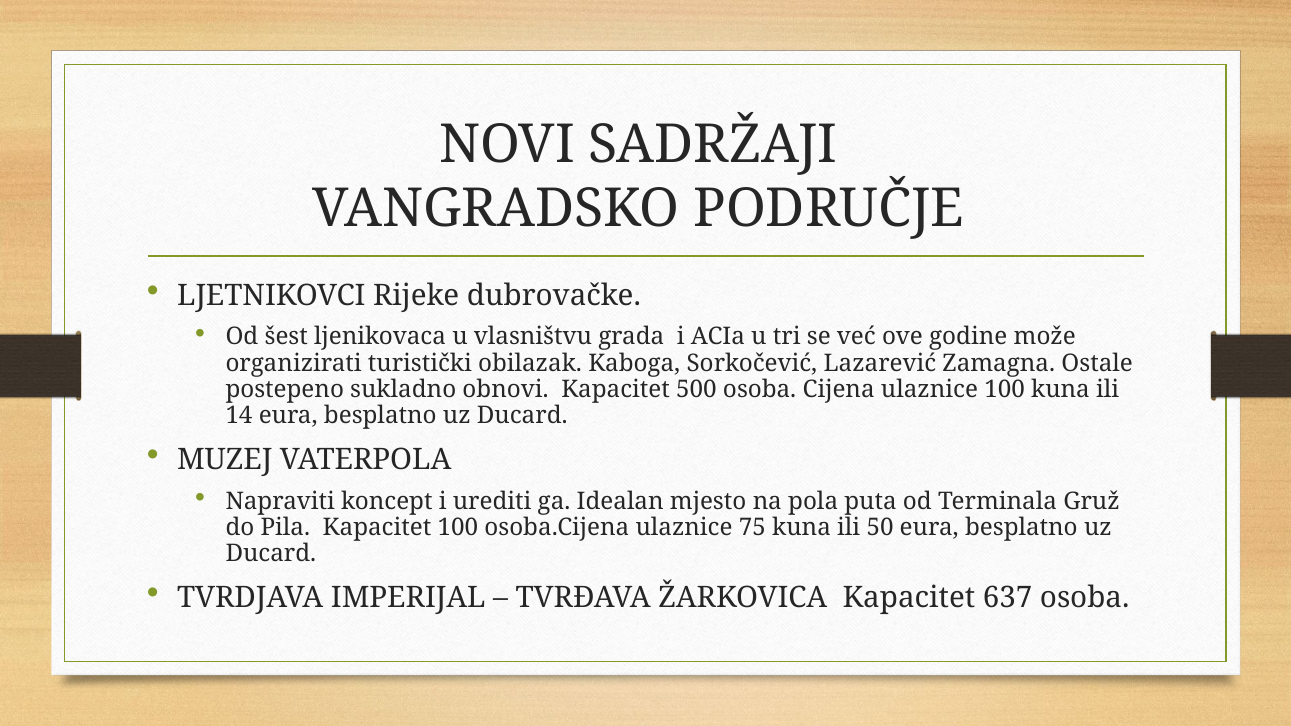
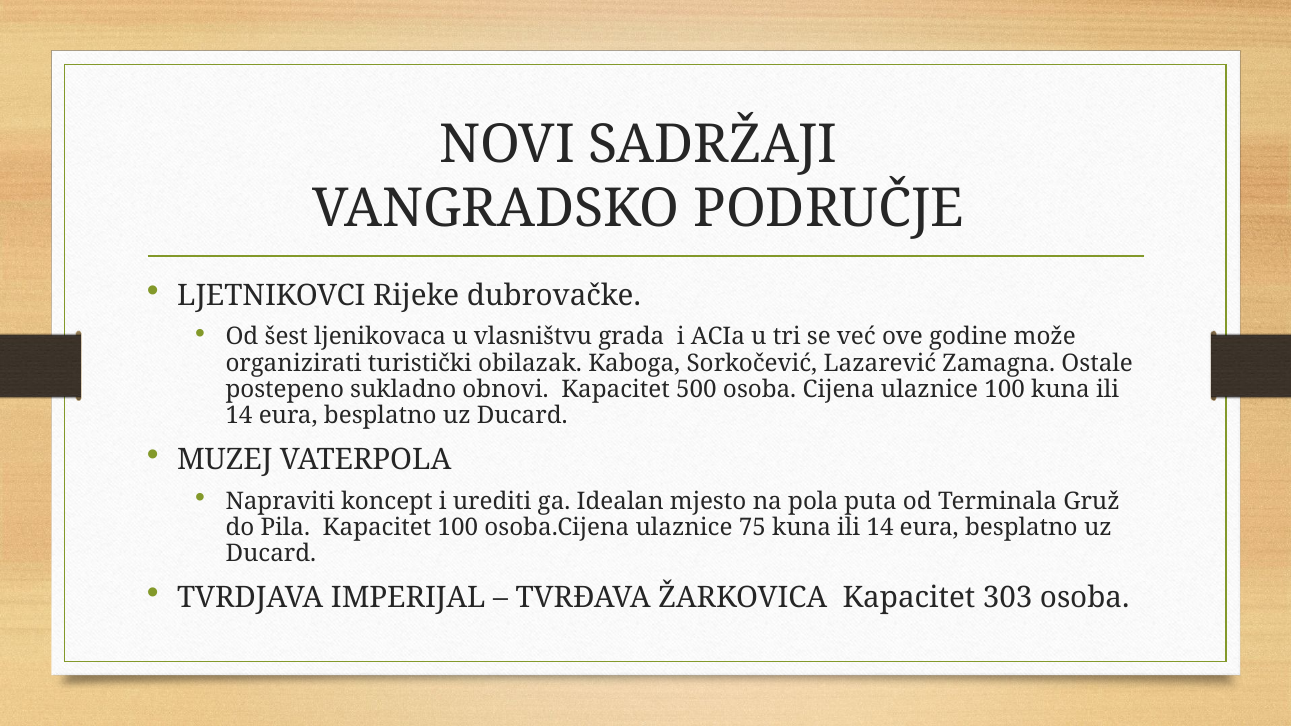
75 kuna ili 50: 50 -> 14 (880, 527)
637: 637 -> 303 (1008, 598)
